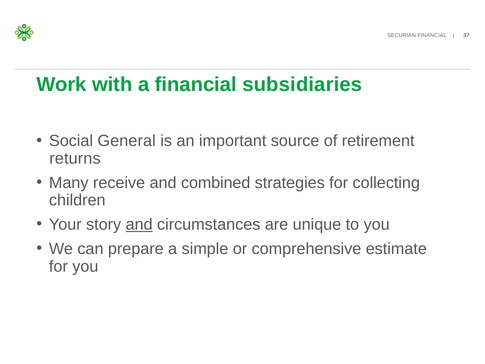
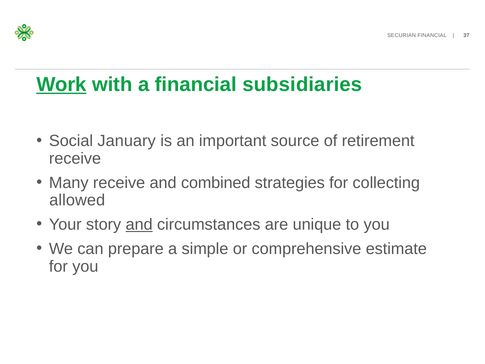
Work underline: none -> present (61, 85)
General: General -> January (127, 141)
returns: returns -> receive (75, 158)
children: children -> allowed (77, 200)
